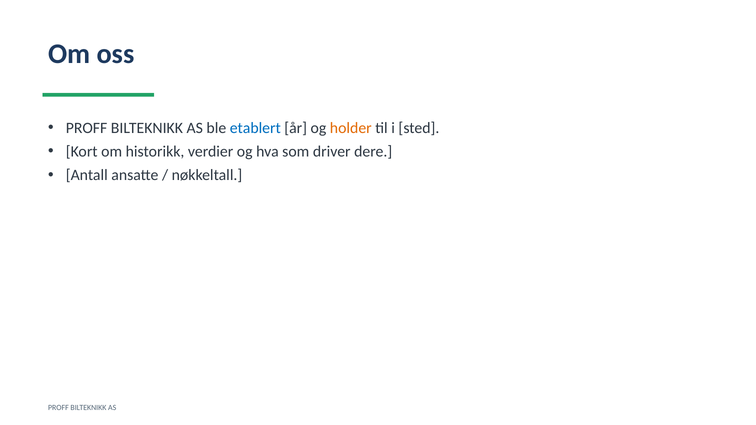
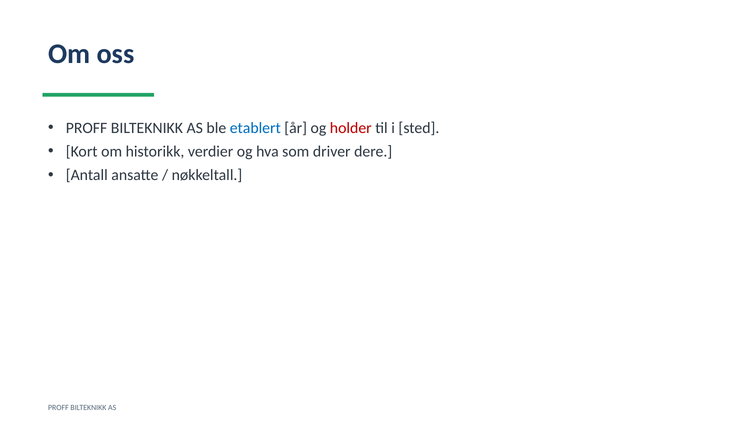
holder colour: orange -> red (351, 128)
